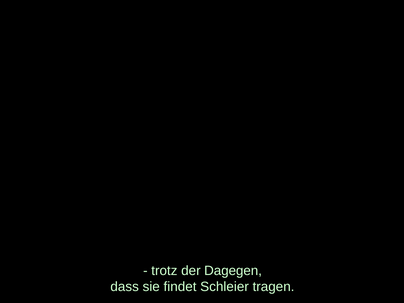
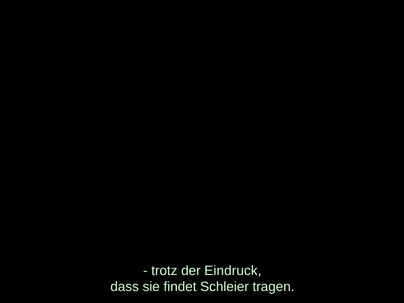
Dagegen: Dagegen -> Eindruck (233, 271)
